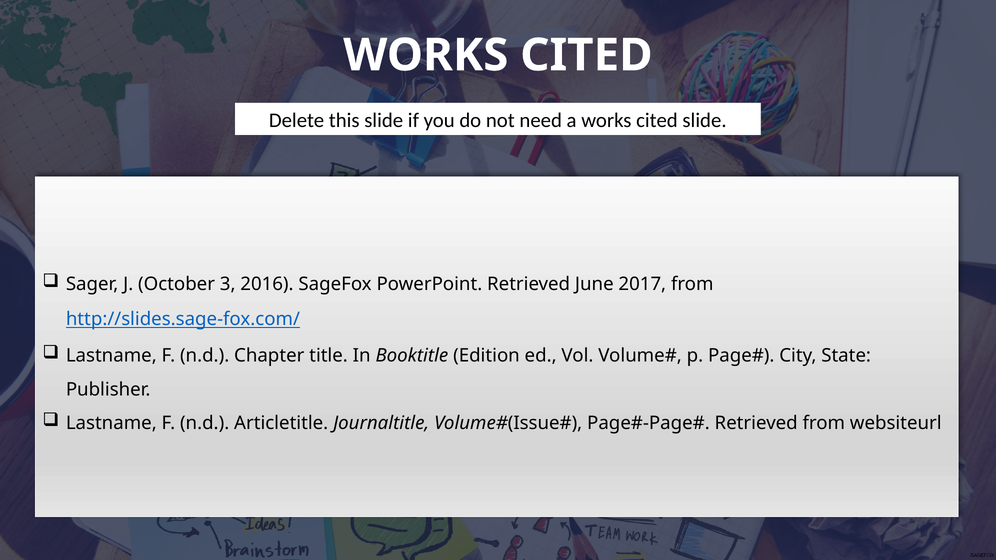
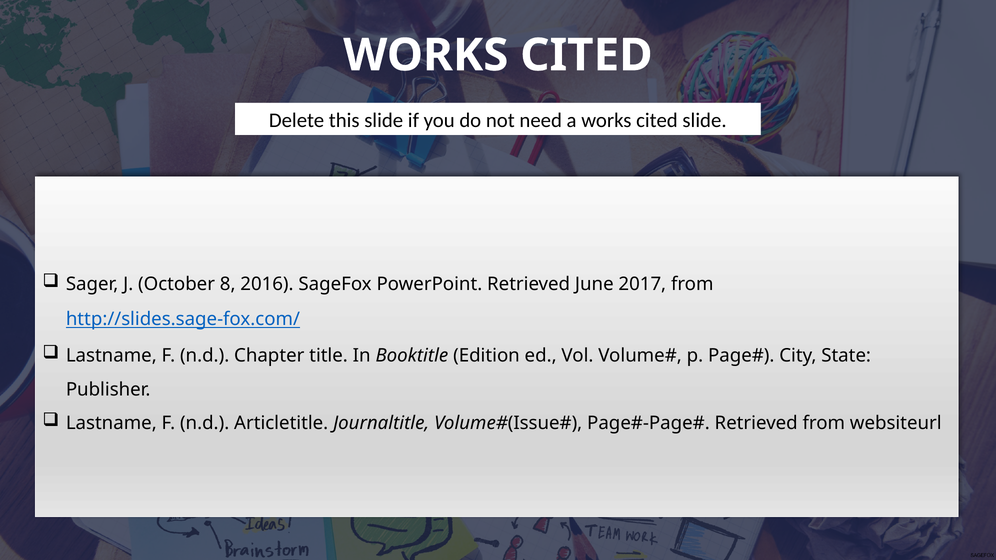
3: 3 -> 8 (228, 284)
